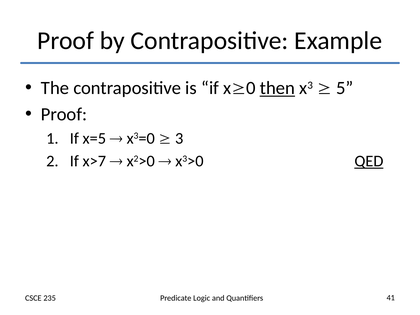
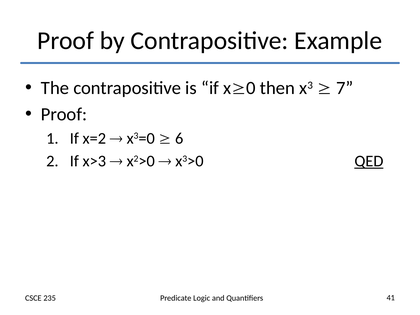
then underline: present -> none (277, 88)
5: 5 -> 7 (345, 88)
x=5: x=5 -> x=2 (94, 138)
3: 3 -> 6 (179, 138)
x>7: x>7 -> x>3 (94, 161)
